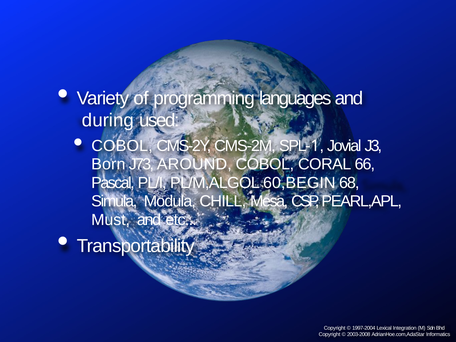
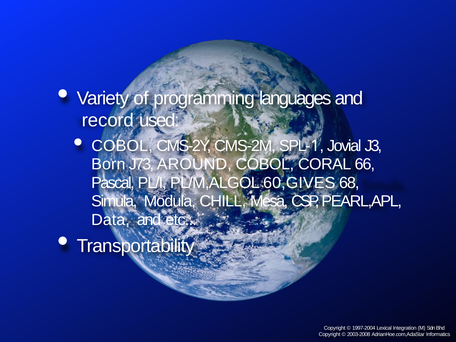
during: during -> record (108, 120)
60,BEGIN: 60,BEGIN -> 60,GIVES (299, 183)
Must: Must -> Data (111, 220)
